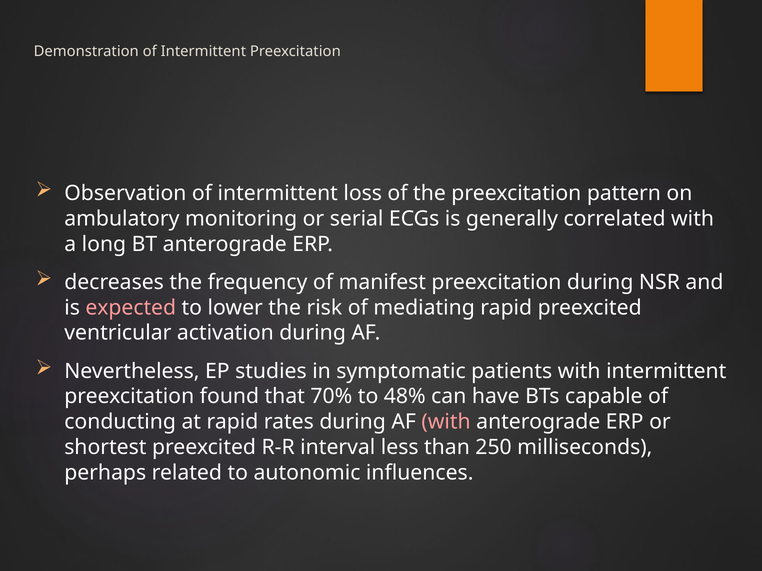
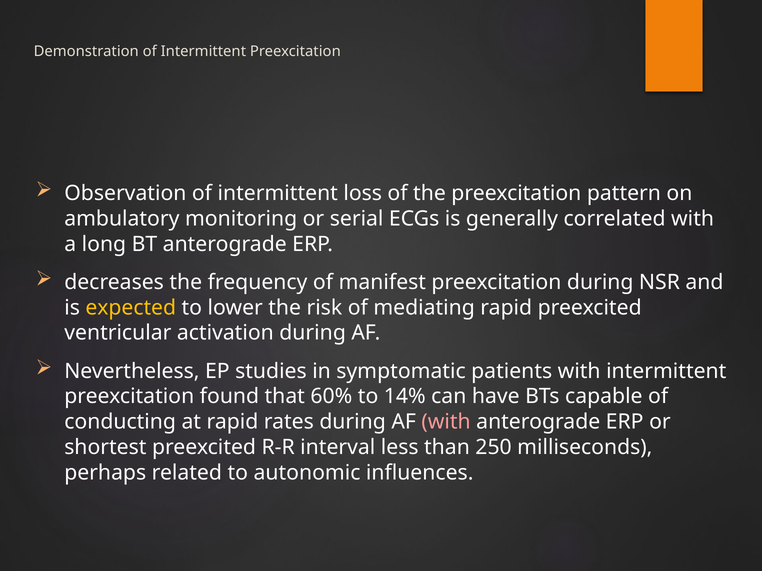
expected colour: pink -> yellow (131, 308)
70%: 70% -> 60% (331, 397)
48%: 48% -> 14% (405, 397)
